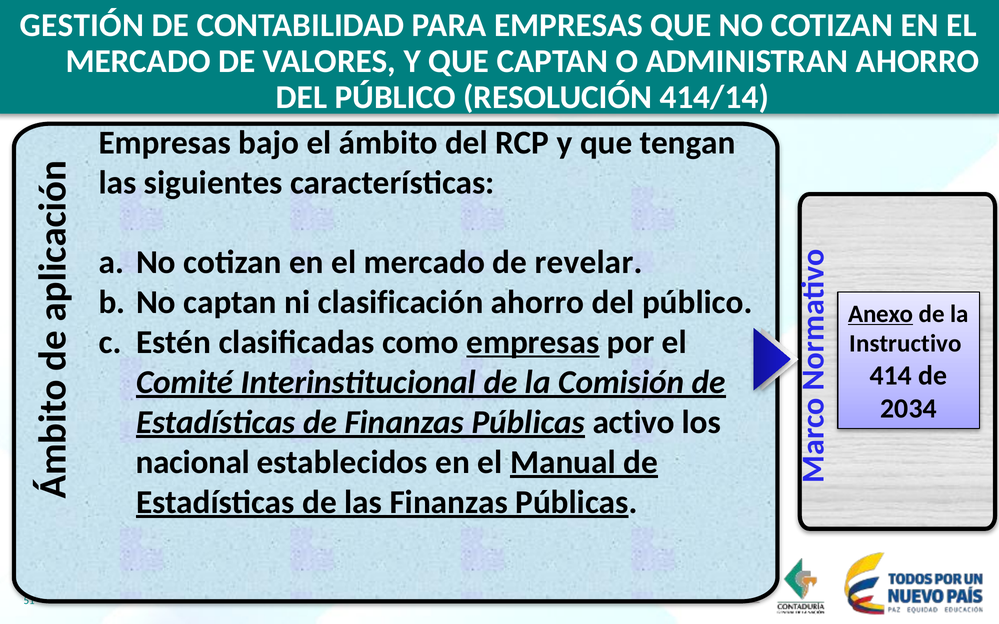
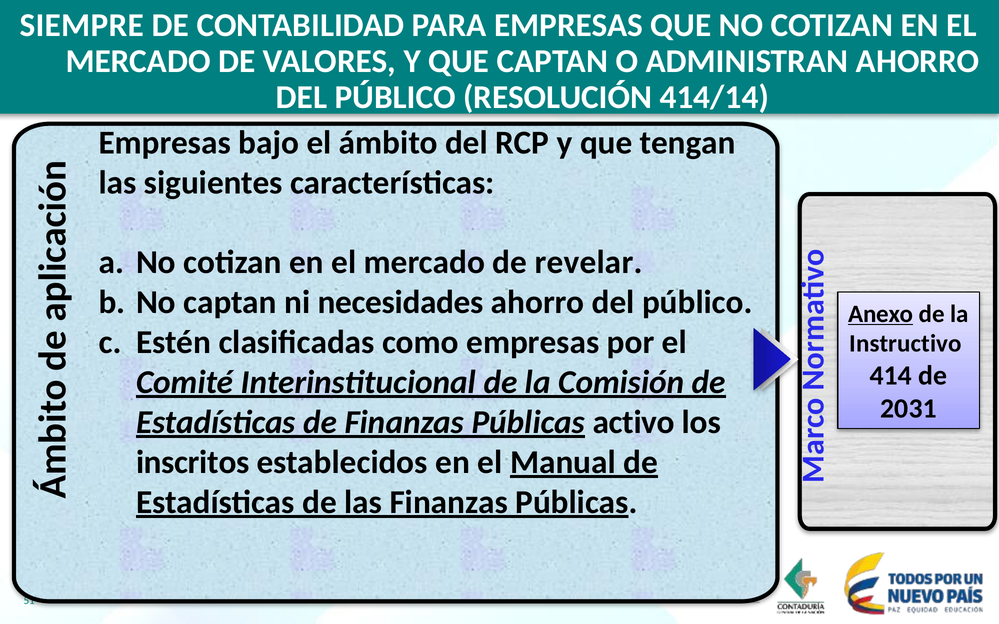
GESTIÓN: GESTIÓN -> SIEMPRE (82, 25)
clasificación: clasificación -> necesidades (401, 303)
empresas underline: present -> none (533, 343)
2034: 2034 -> 2031 (909, 409)
nacional: nacional -> inscritos (193, 462)
